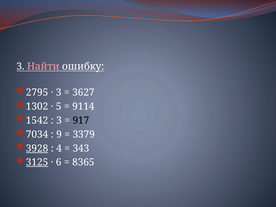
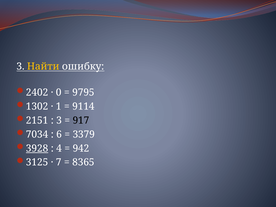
Найти colour: pink -> yellow (43, 66)
2795: 2795 -> 2402 (37, 92)
3: 3 -> 0 (59, 92)
3627: 3627 -> 9795 (83, 92)
5: 5 -> 1 (59, 106)
1542: 1542 -> 2151 (37, 120)
9: 9 -> 6 (59, 134)
343: 343 -> 942 (81, 148)
3125 underline: present -> none (37, 162)
6: 6 -> 7 (59, 162)
